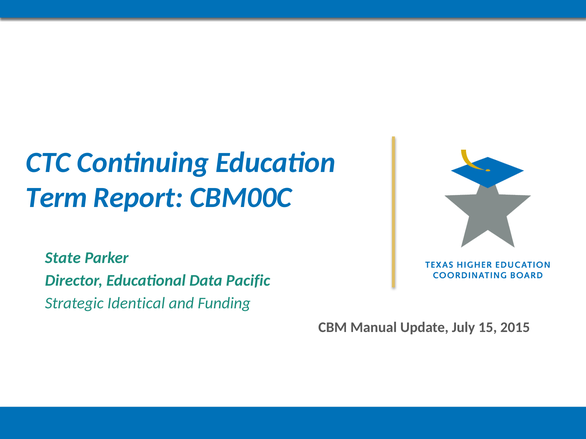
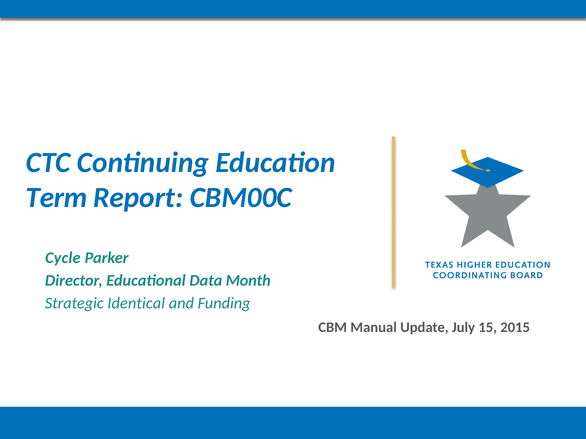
State: State -> Cycle (63, 258)
Pacific: Pacific -> Month (248, 281)
